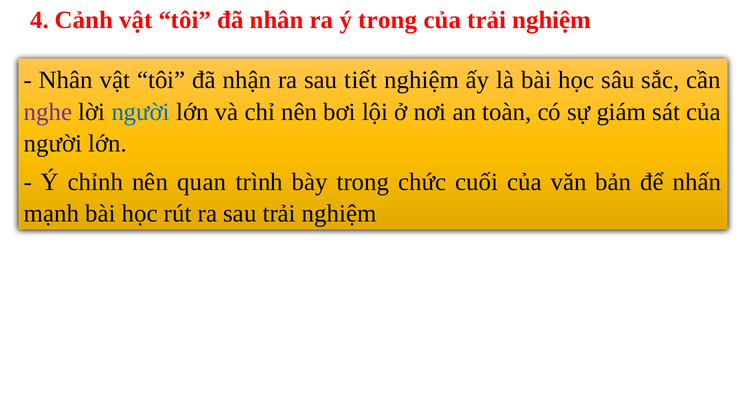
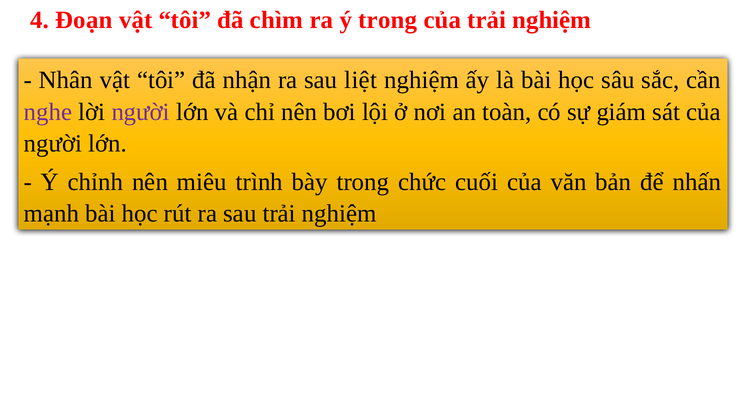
Cảnh: Cảnh -> Đoạn (84, 20)
đã nhân: nhân -> chìm (277, 20)
tiết: tiết -> liệt (361, 80)
người colour: blue -> purple (141, 112)
quan: quan -> miêu (202, 182)
